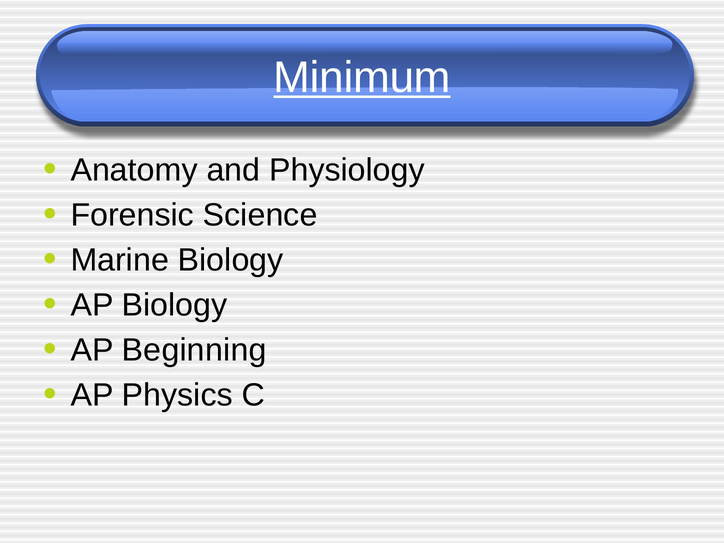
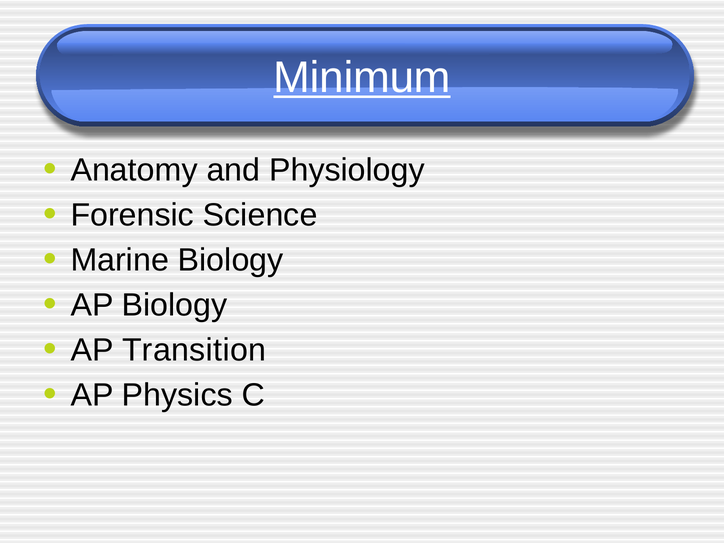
Beginning: Beginning -> Transition (194, 350)
